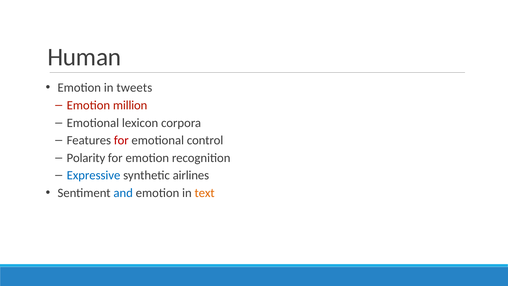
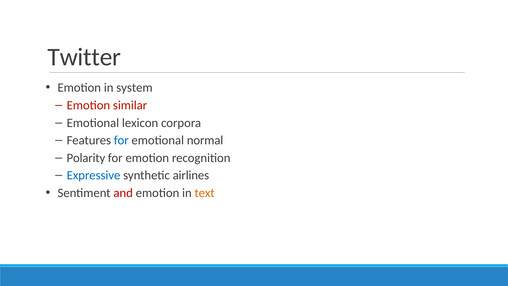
Human: Human -> Twitter (84, 57)
tweets: tweets -> system (134, 88)
million: million -> similar (130, 105)
for colour: red -> blue (121, 140)
control: control -> normal (205, 140)
and colour: blue -> red (123, 193)
